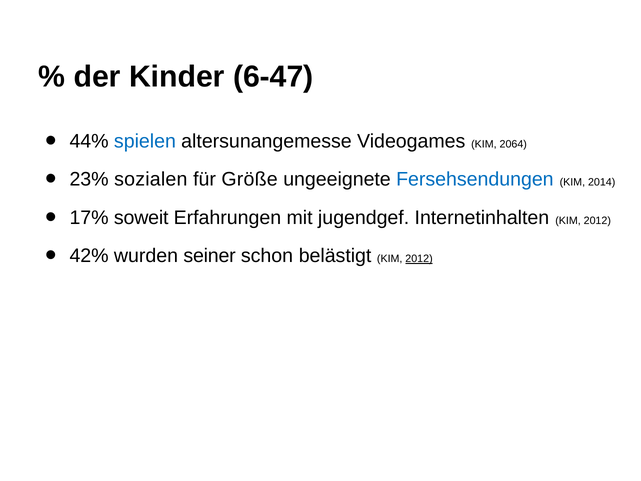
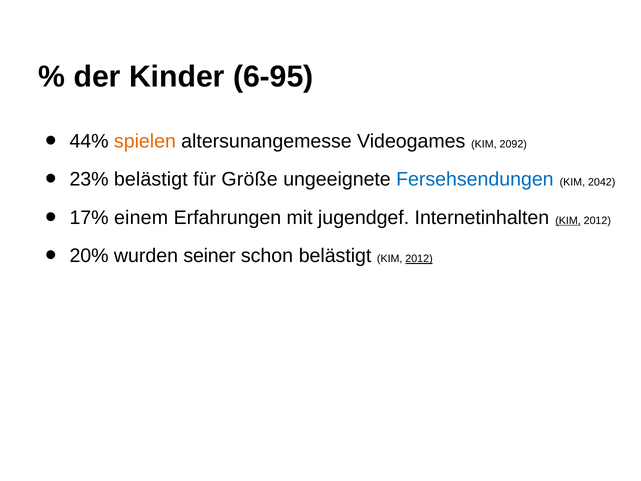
6-47: 6-47 -> 6-95 (273, 77)
spielen colour: blue -> orange (145, 141)
2064: 2064 -> 2092 (513, 144)
23% sozialen: sozialen -> belästigt (151, 179)
2014: 2014 -> 2042 (602, 182)
soweit: soweit -> einem (141, 218)
KIM underline: none -> present (568, 220)
42%: 42% -> 20% (89, 256)
